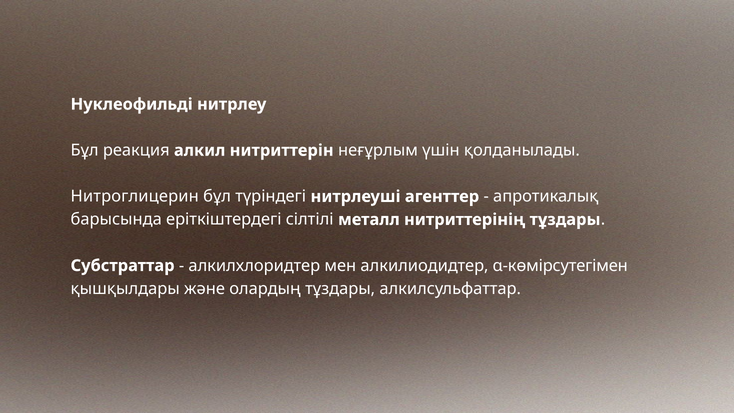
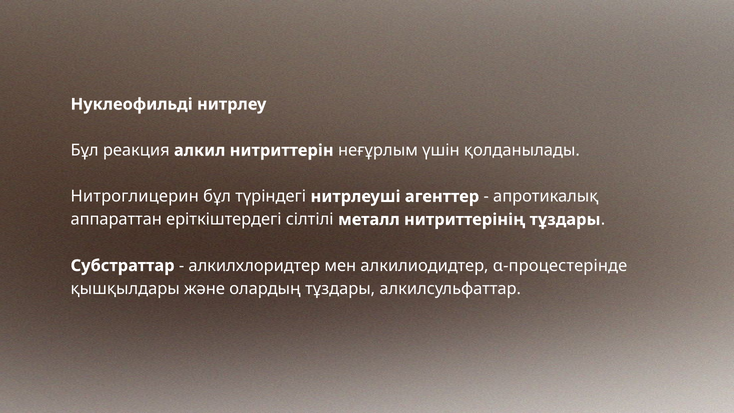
барысында: барысында -> аппараттан (116, 219)
α-көмірсутегімен: α-көмірсутегімен -> α-процестерінде (560, 266)
